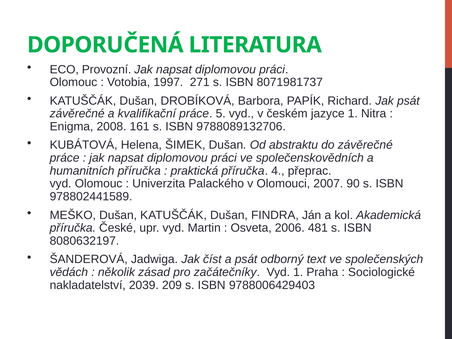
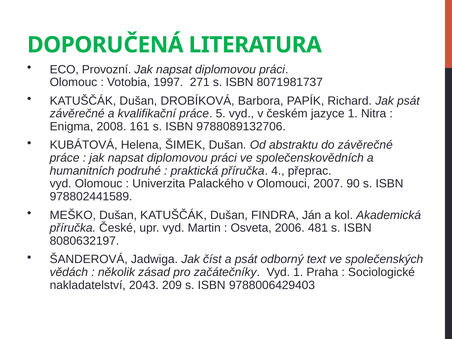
humanitních příručka: příručka -> podruhé (139, 171)
2039: 2039 -> 2043 (144, 285)
